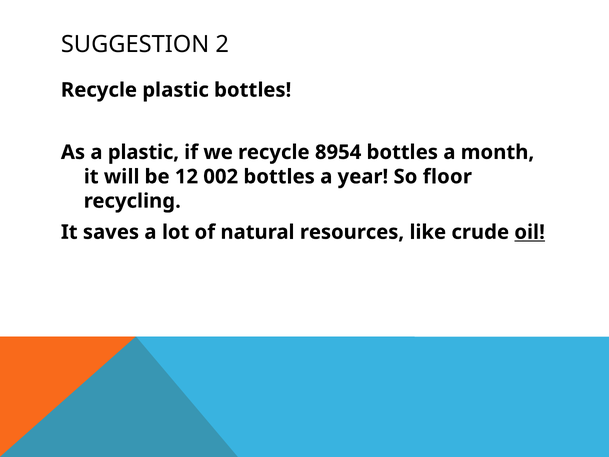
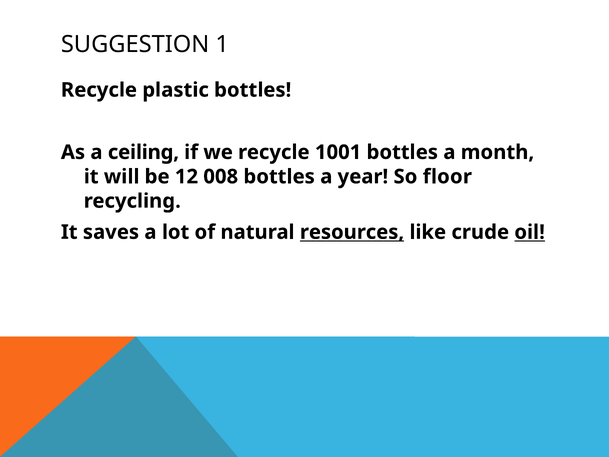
2: 2 -> 1 (222, 44)
a plastic: plastic -> ceiling (143, 152)
8954: 8954 -> 1001 (338, 152)
002: 002 -> 008 (221, 177)
resources underline: none -> present (352, 232)
